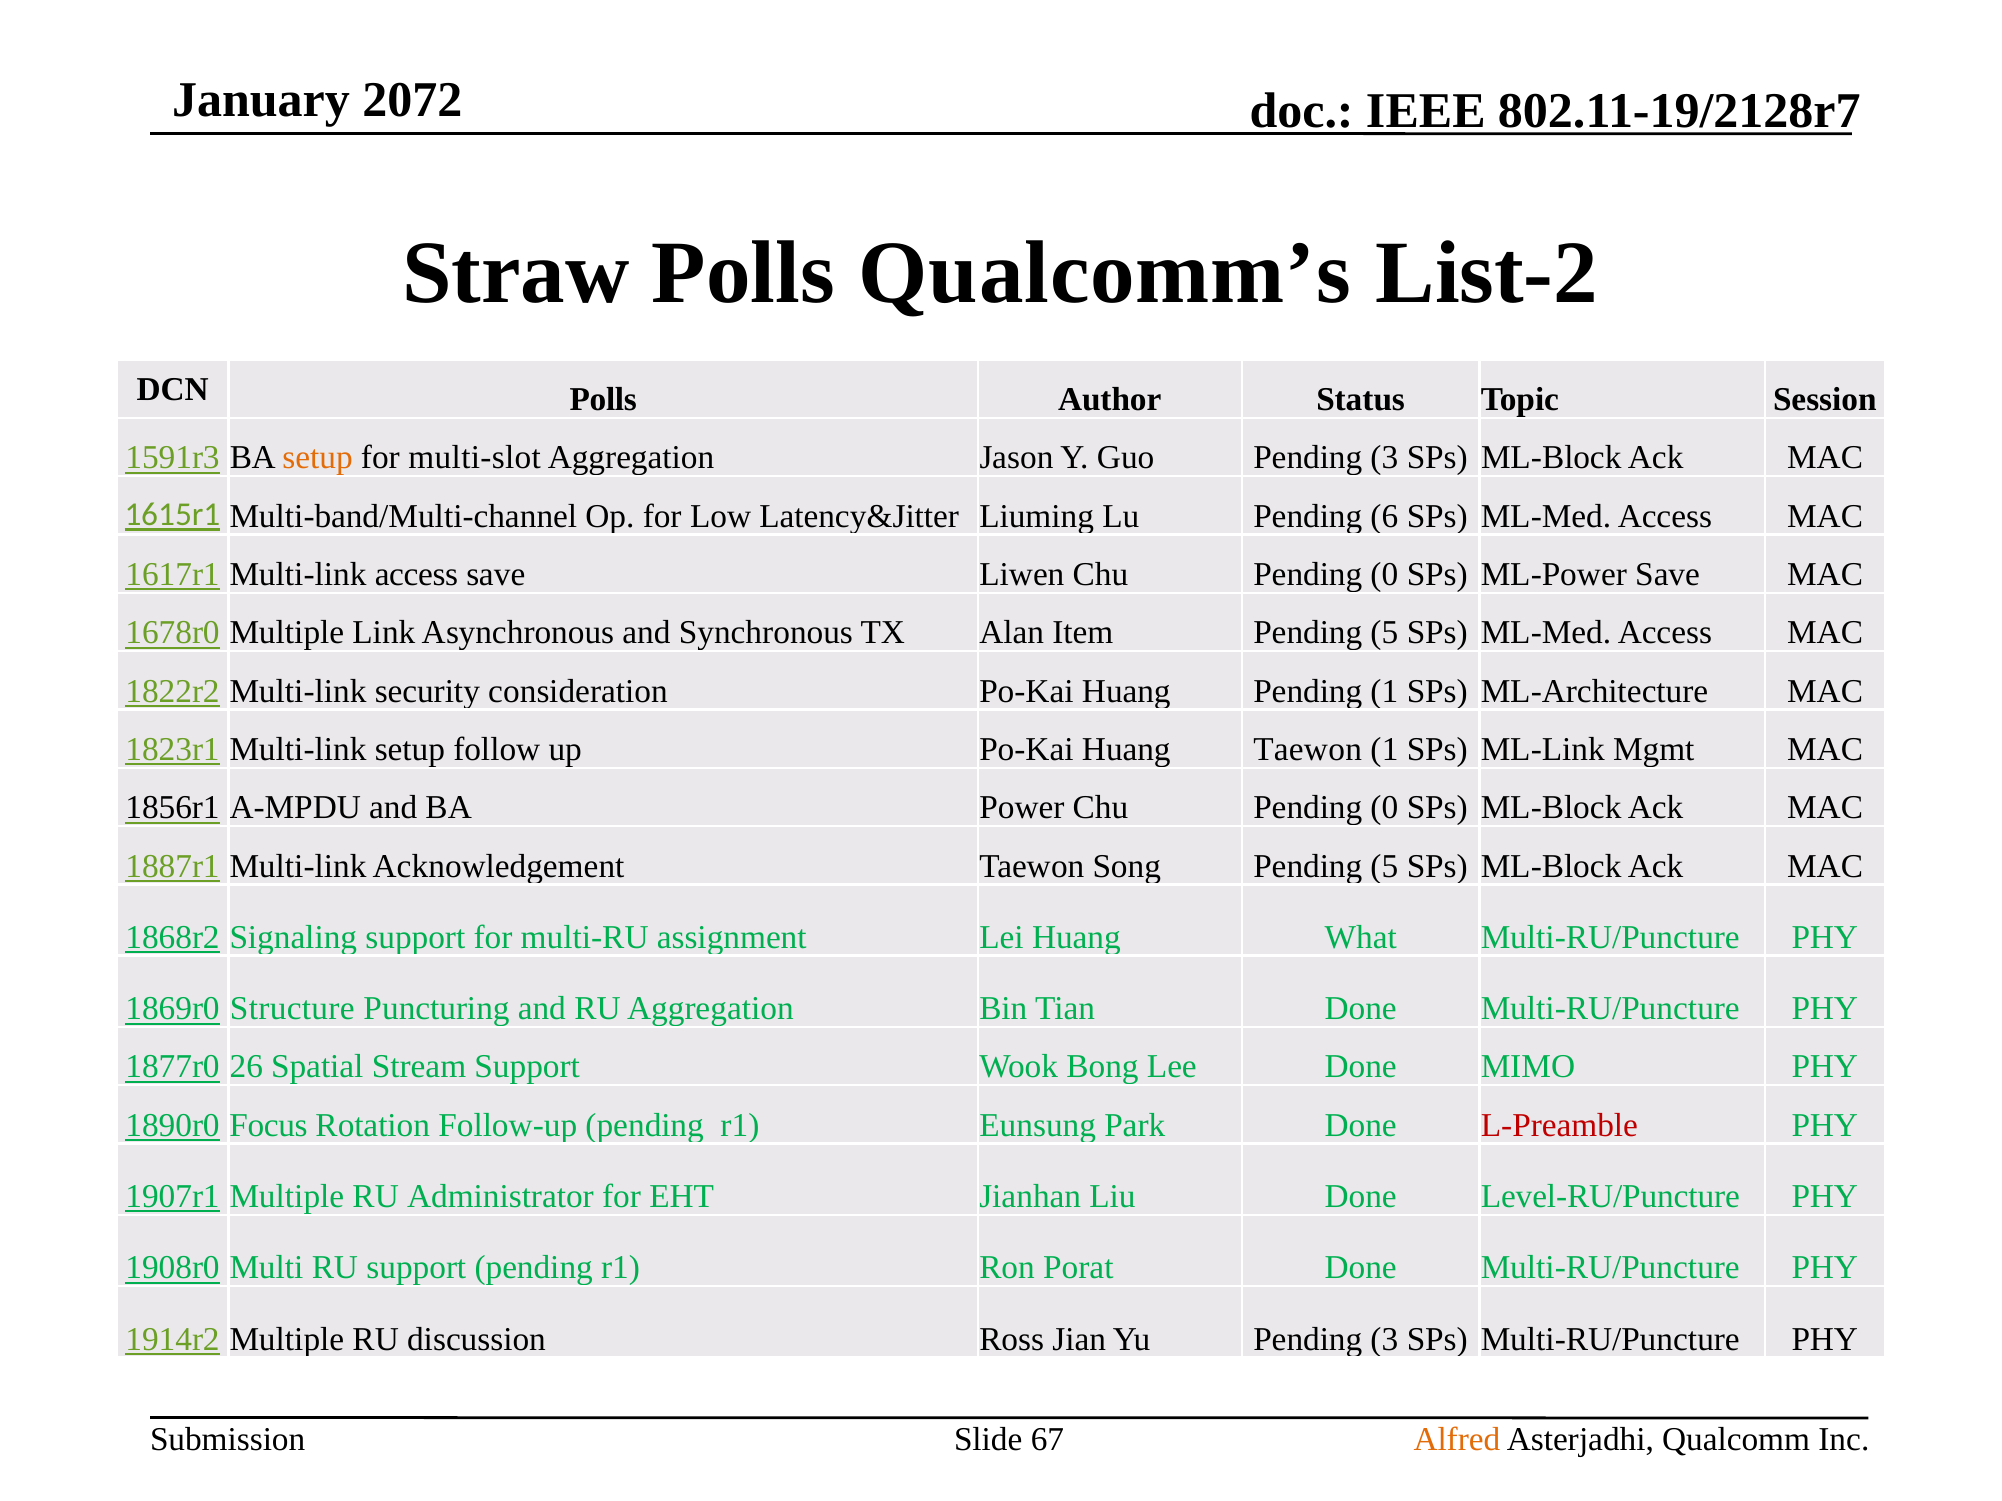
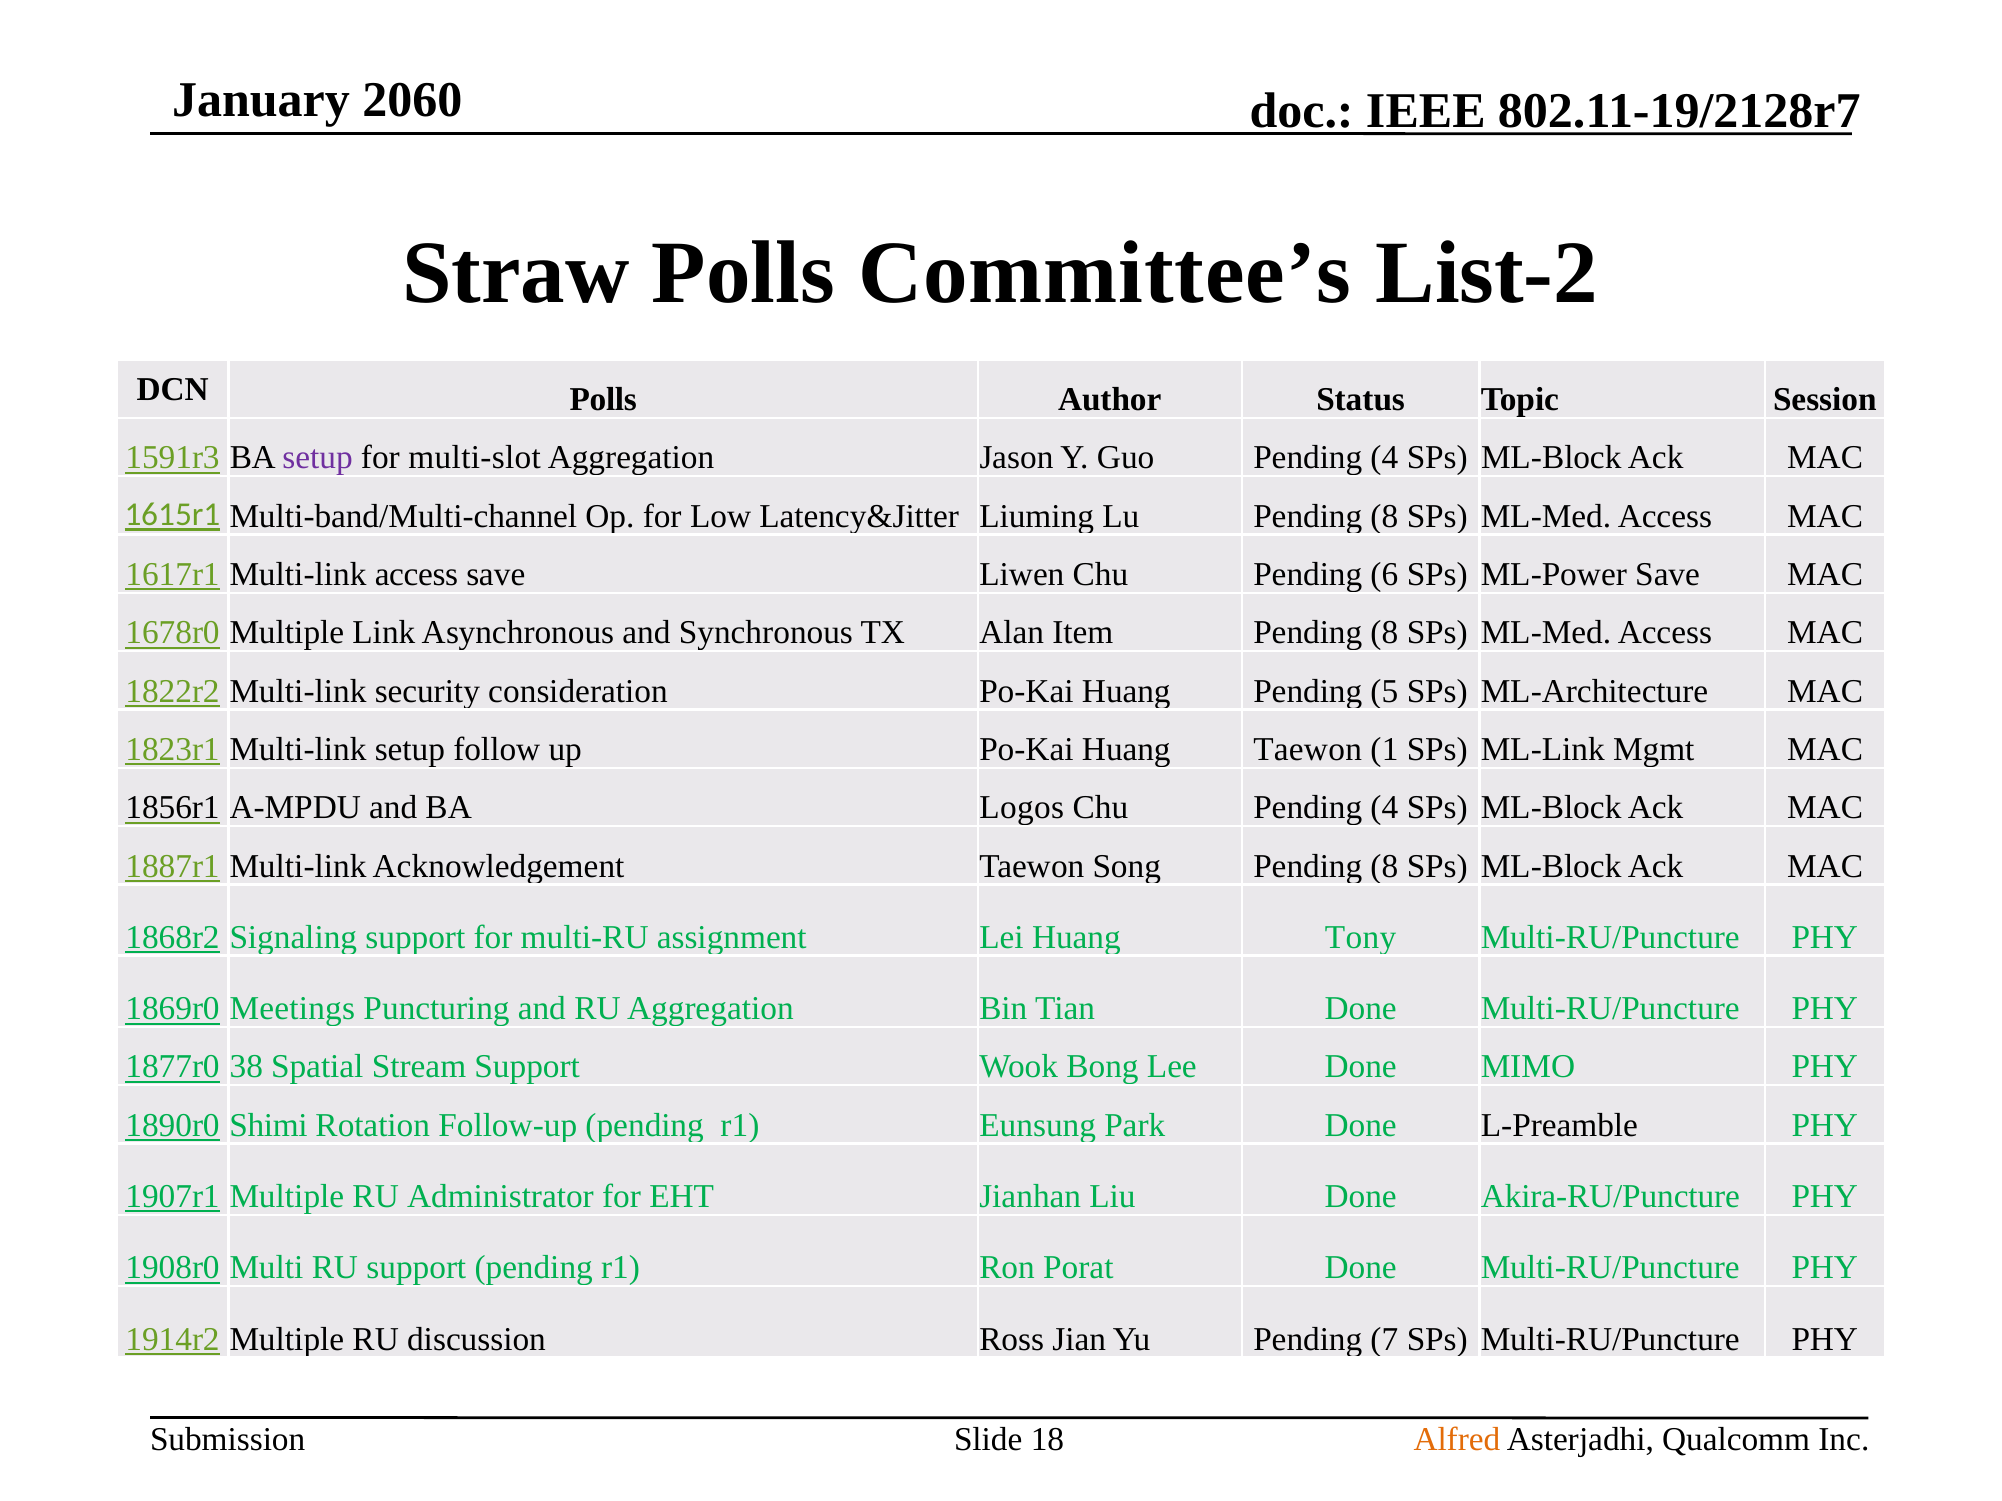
2072: 2072 -> 2060 (412, 100)
Qualcomm’s: Qualcomm’s -> Committee’s (1105, 273)
setup colour: orange -> purple (318, 458)
Guo Pending 3: 3 -> 4 (1384, 458)
Lu Pending 6: 6 -> 8 (1384, 516)
Liwen Chu Pending 0: 0 -> 6 (1384, 575)
5: 5 -> 8 (1384, 633)
Pending 1: 1 -> 5 (1384, 691)
Power: Power -> Logos (1022, 808)
0: 0 -> 4 (1384, 808)
Song Pending 5: 5 -> 8 (1384, 866)
What: What -> Tony (1361, 938)
Structure: Structure -> Meetings (292, 1009)
26: 26 -> 38 (246, 1067)
Focus: Focus -> Shimi (268, 1126)
L-Preamble colour: red -> black (1559, 1126)
Level-RU/Puncture: Level-RU/Puncture -> Akira-RU/Puncture (1610, 1197)
Yu Pending 3: 3 -> 7 (1384, 1340)
67: 67 -> 18 (1047, 1440)
